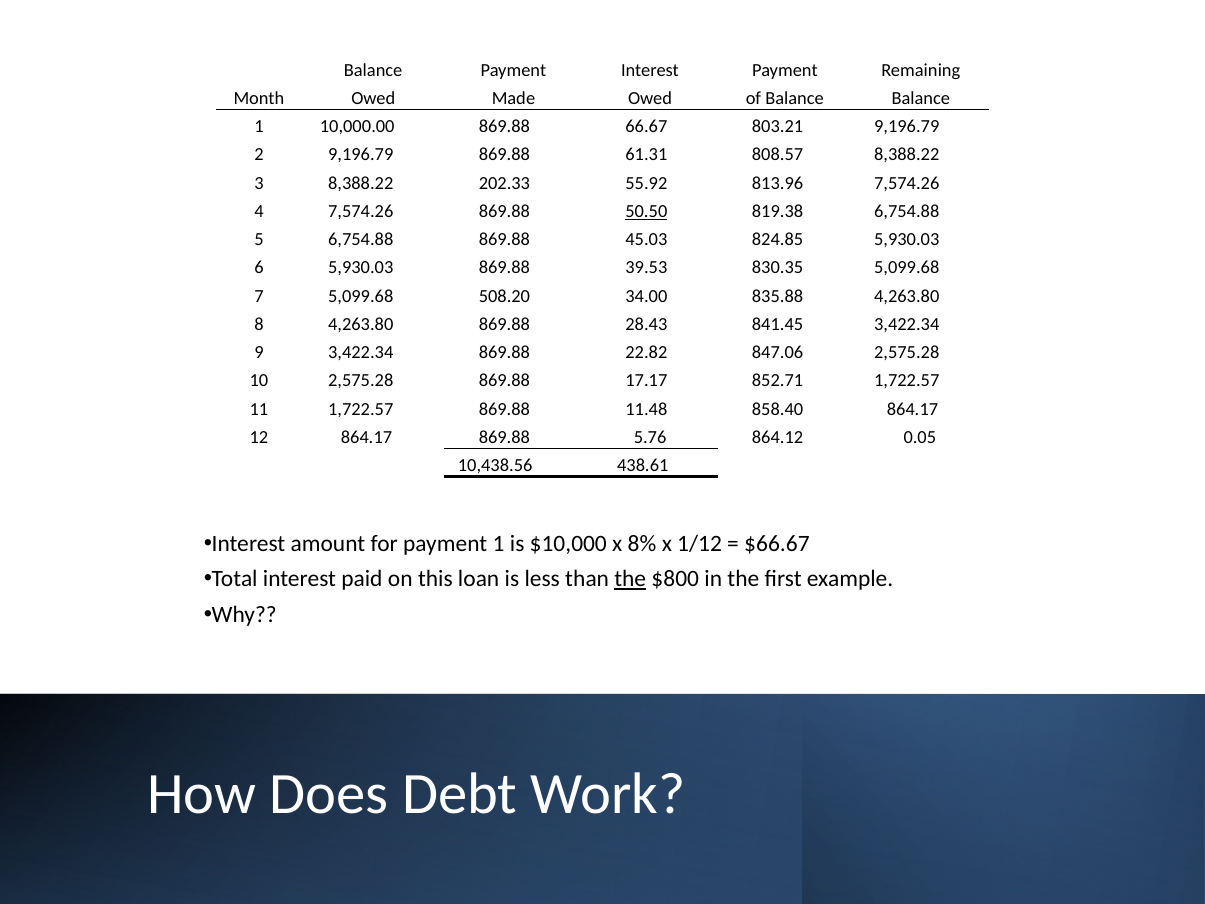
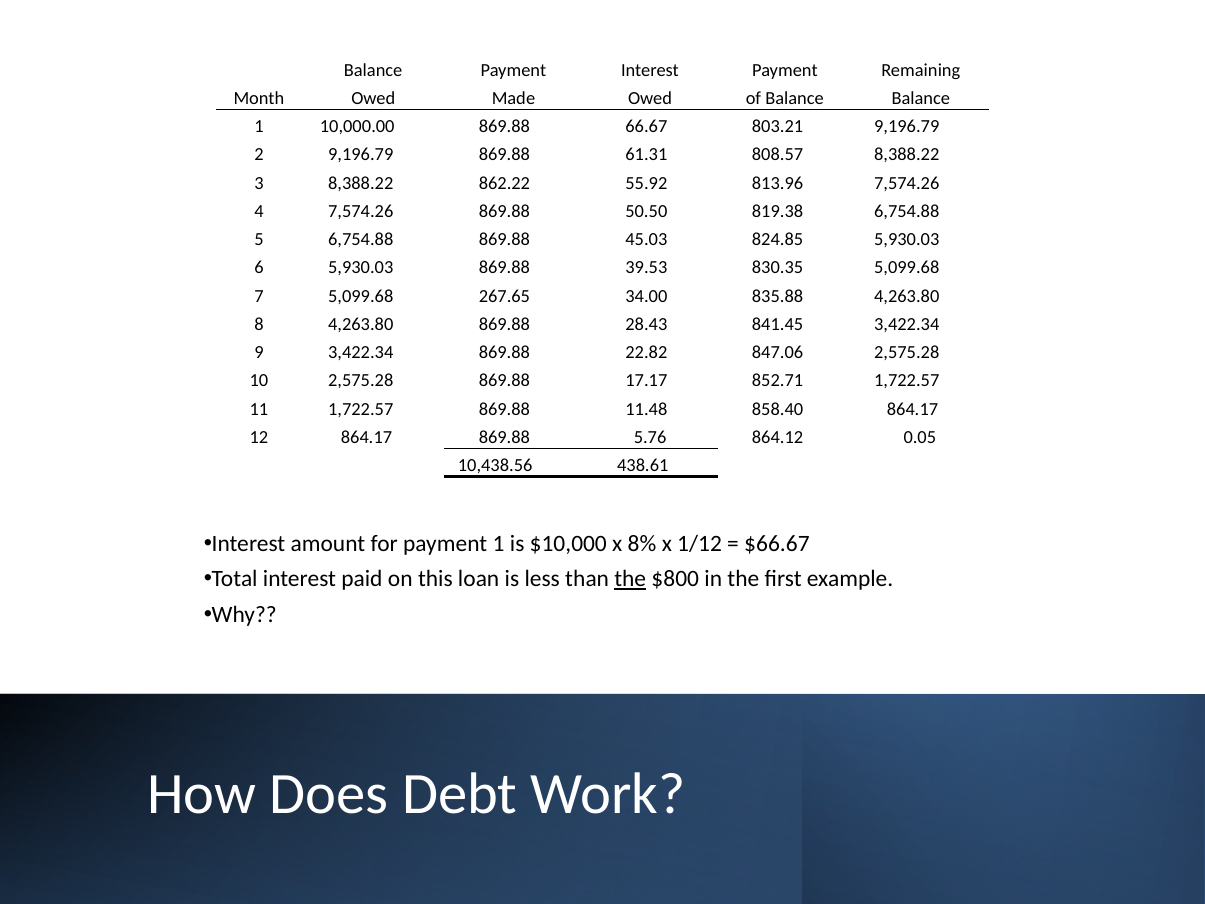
202.33: 202.33 -> 862.22 (504, 183)
50.50 underline: present -> none (646, 211)
508.20: 508.20 -> 267.65 (504, 296)
